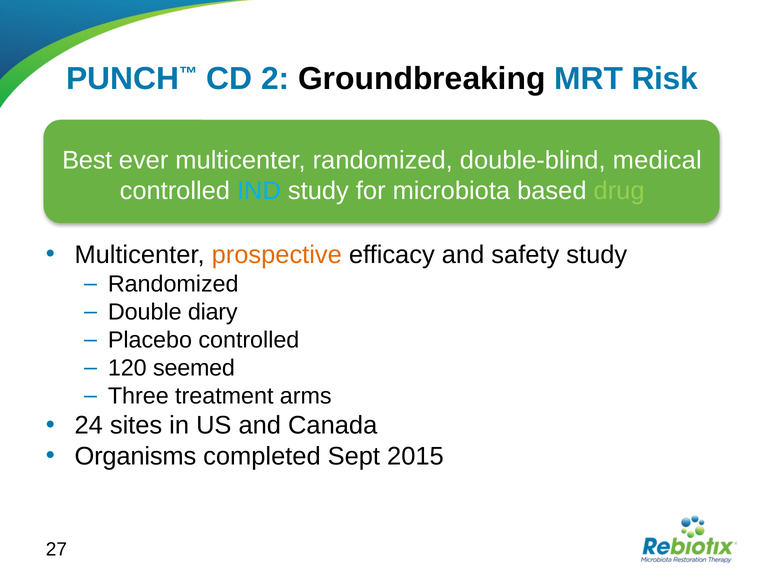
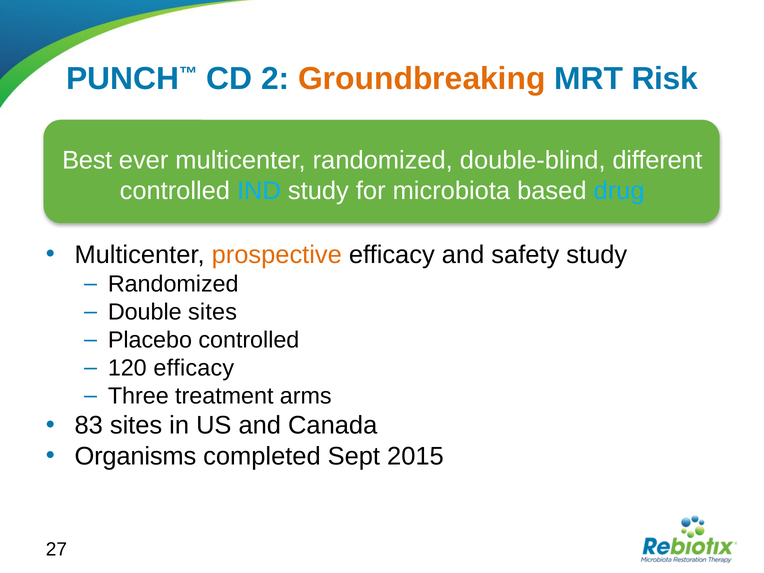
Groundbreaking colour: black -> orange (422, 79)
medical: medical -> different (657, 160)
drug colour: light green -> light blue (619, 191)
Double diary: diary -> sites (213, 312)
120 seemed: seemed -> efficacy (194, 368)
24: 24 -> 83 (89, 426)
